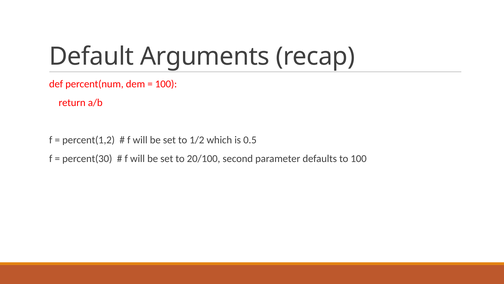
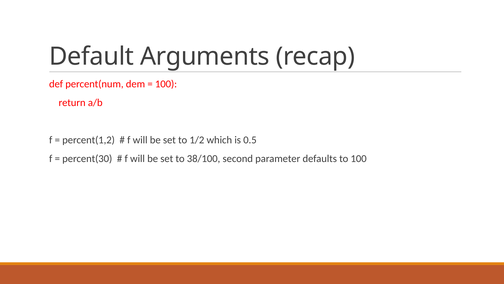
20/100: 20/100 -> 38/100 (204, 159)
